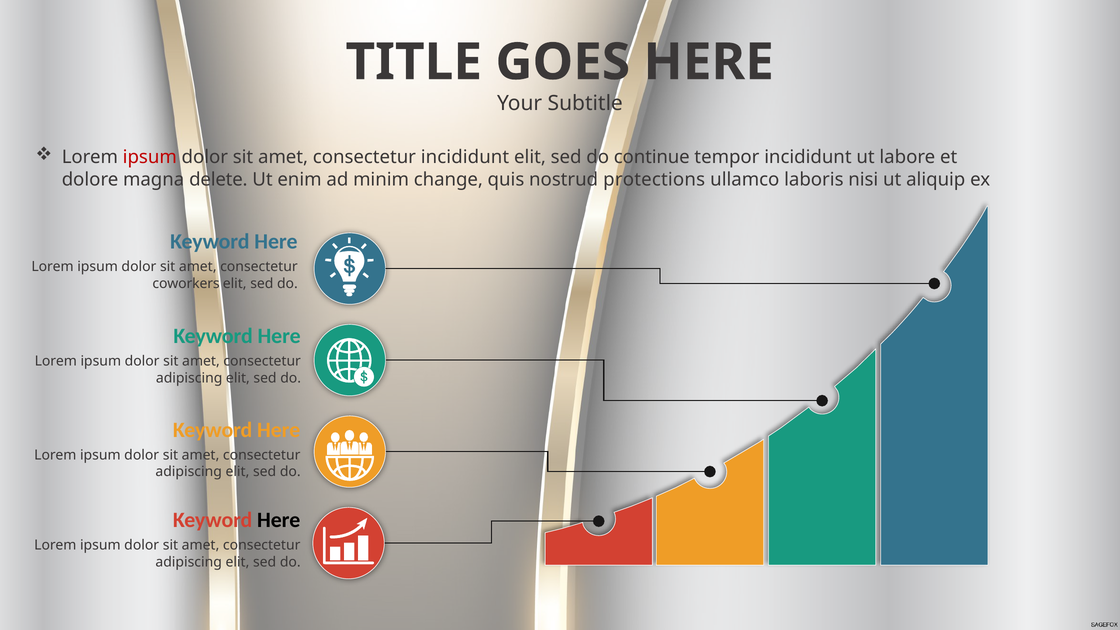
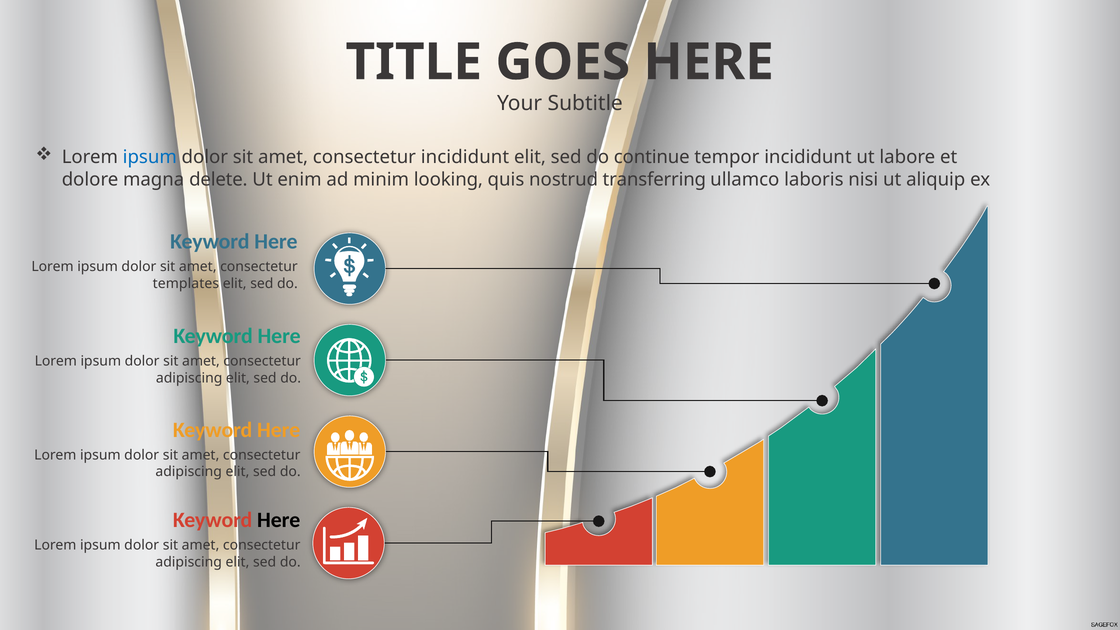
ipsum colour: red -> blue (150, 157)
change: change -> looking (448, 179)
protections: protections -> transferring (654, 179)
coworkers: coworkers -> templates (186, 284)
